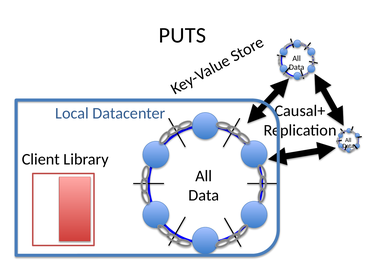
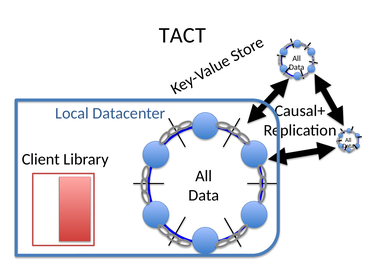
PUTS: PUTS -> TACT (182, 35)
